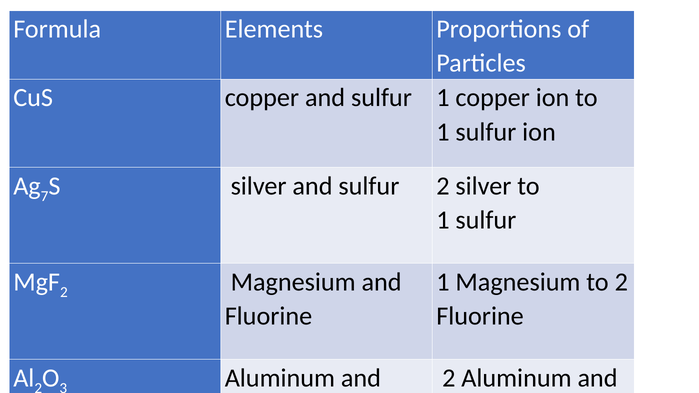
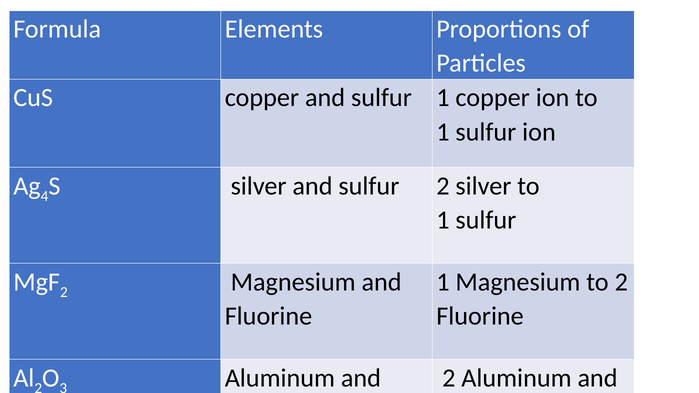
7: 7 -> 4 (45, 196)
